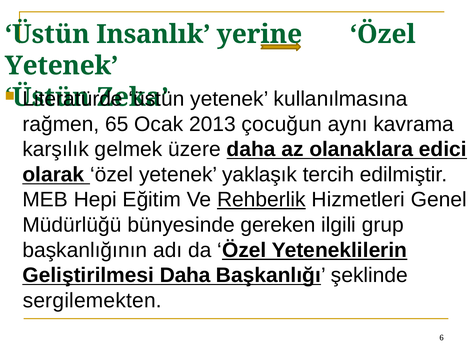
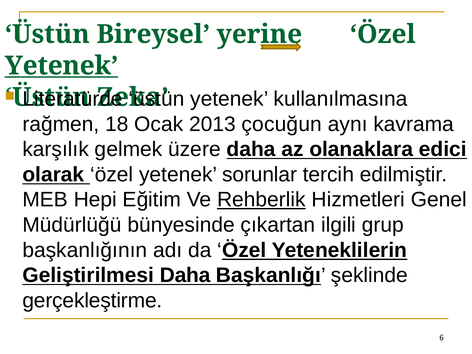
Insanlık: Insanlık -> Bireysel (153, 34)
Yetenek underline: none -> present (61, 66)
65: 65 -> 18 (117, 124)
yaklaşık: yaklaşık -> sorunlar (260, 175)
gereken: gereken -> çıkartan (278, 225)
sergilemekten: sergilemekten -> gerçekleştirme (92, 300)
